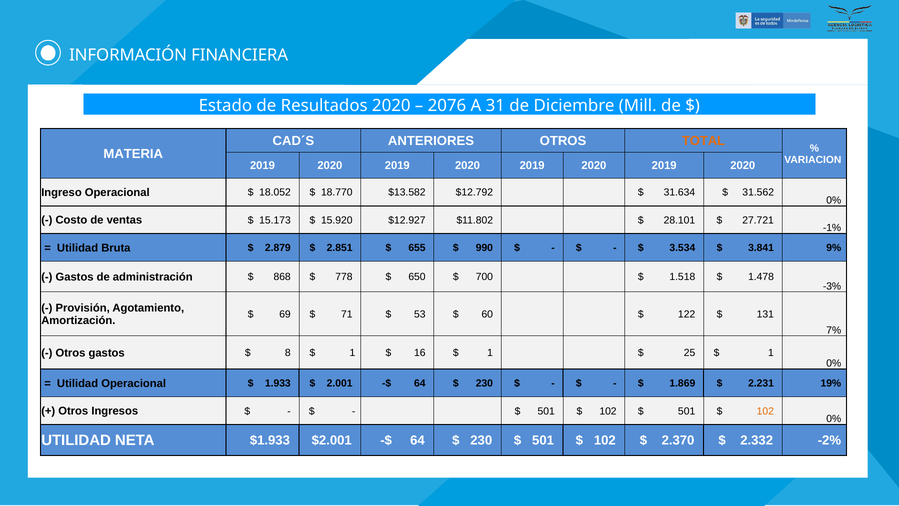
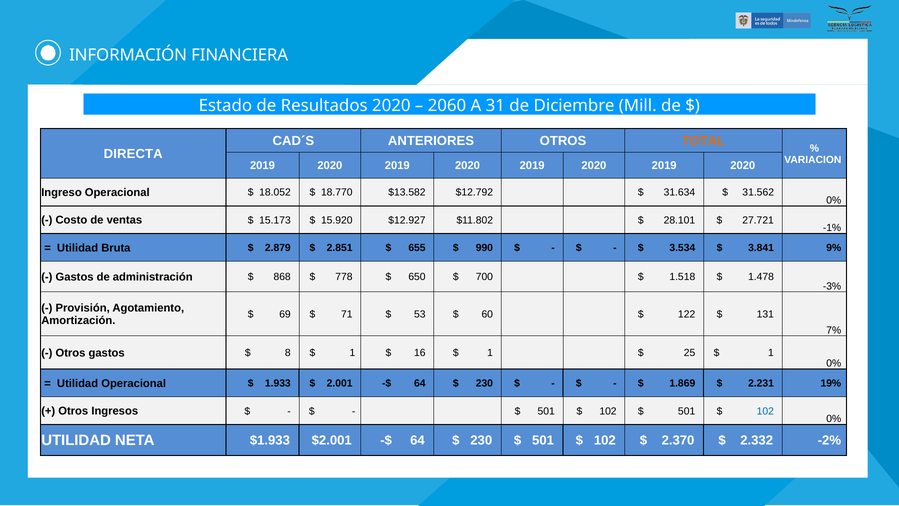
2076: 2076 -> 2060 (447, 106)
MATERIA: MATERIA -> DIRECTA (133, 154)
102 colour: orange -> blue (765, 411)
